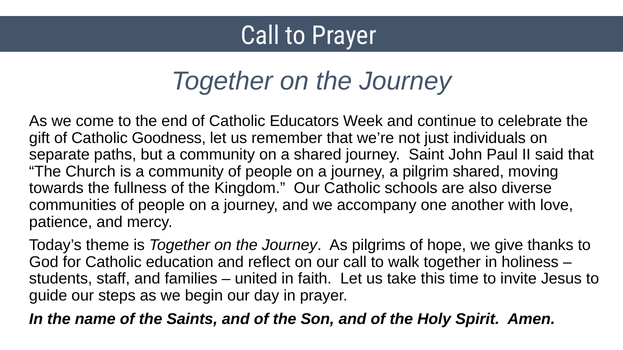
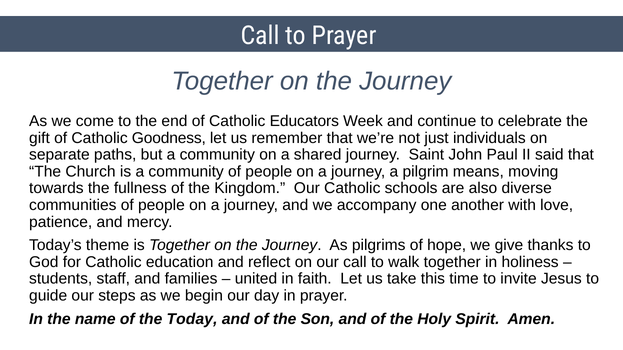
pilgrim shared: shared -> means (478, 172)
Saints: Saints -> Today (192, 319)
